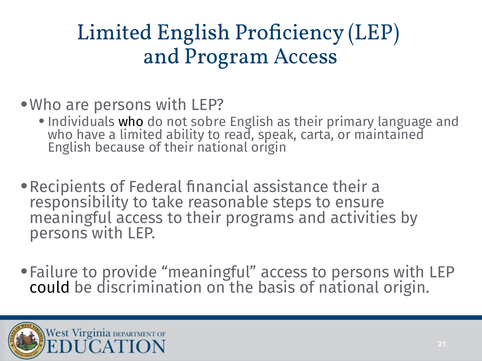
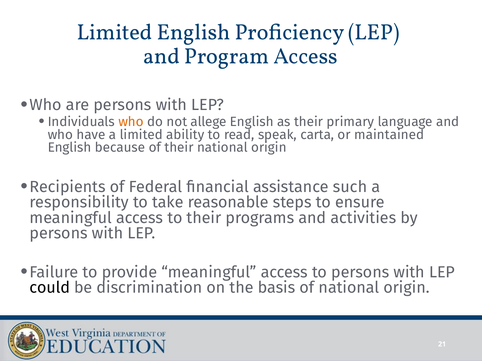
who colour: black -> orange (131, 122)
sobre: sobre -> allege (209, 122)
assistance their: their -> such (350, 187)
